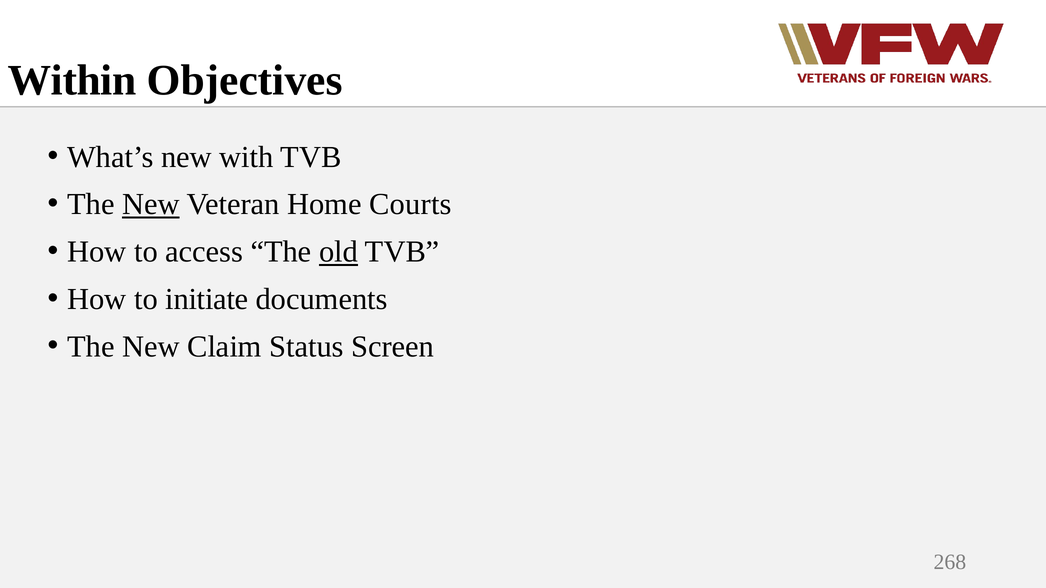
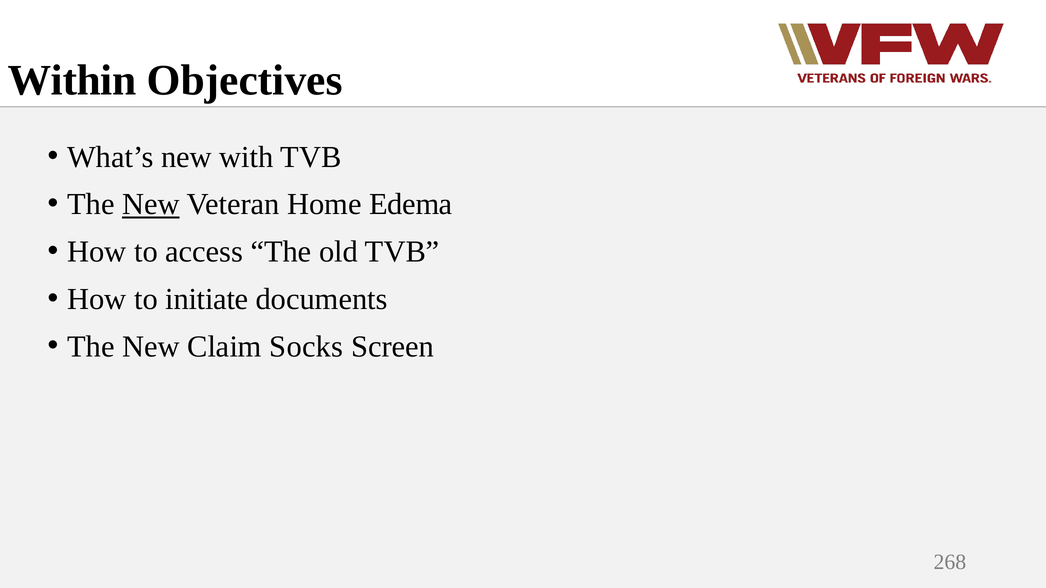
Courts: Courts -> Edema (411, 204)
old underline: present -> none (338, 252)
Status: Status -> Socks (306, 347)
